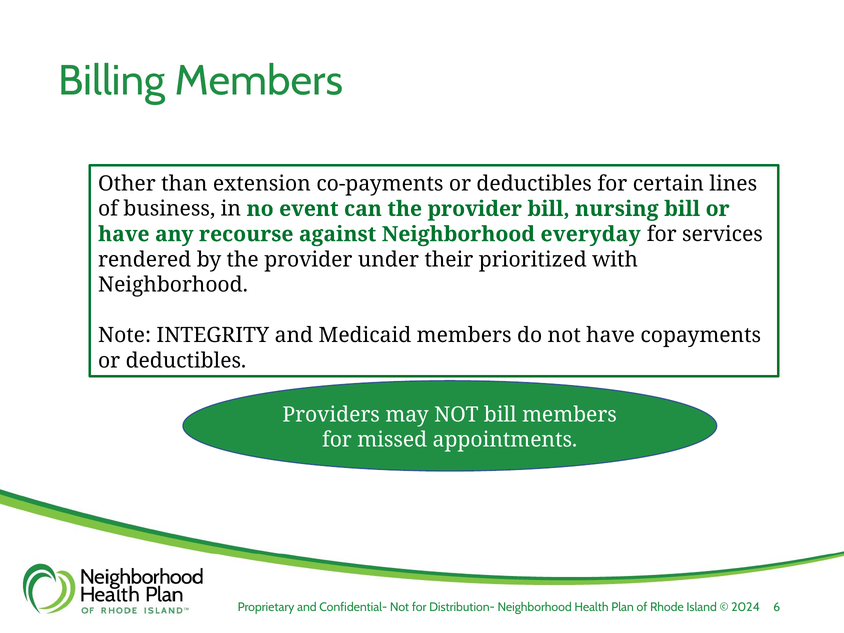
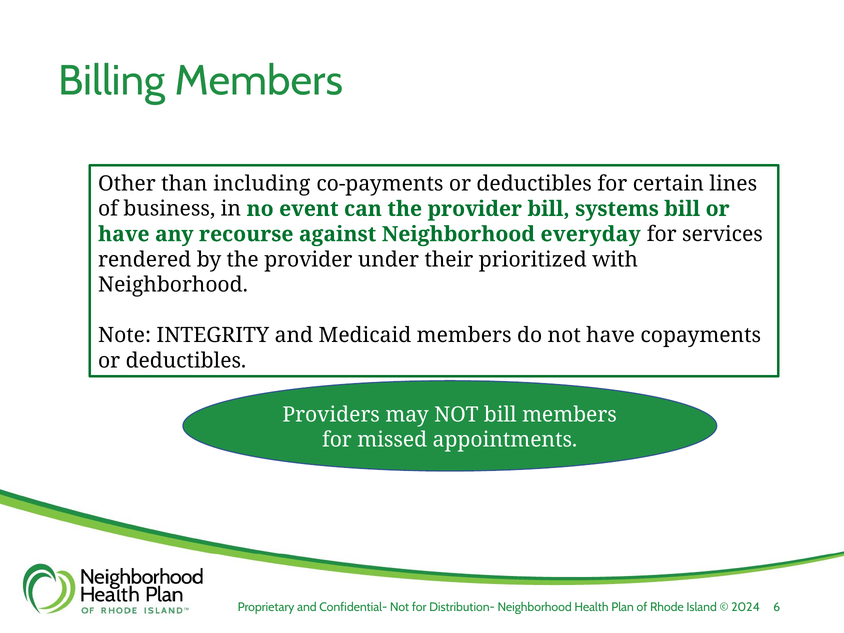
extension: extension -> including (262, 184)
nursing: nursing -> systems (617, 209)
